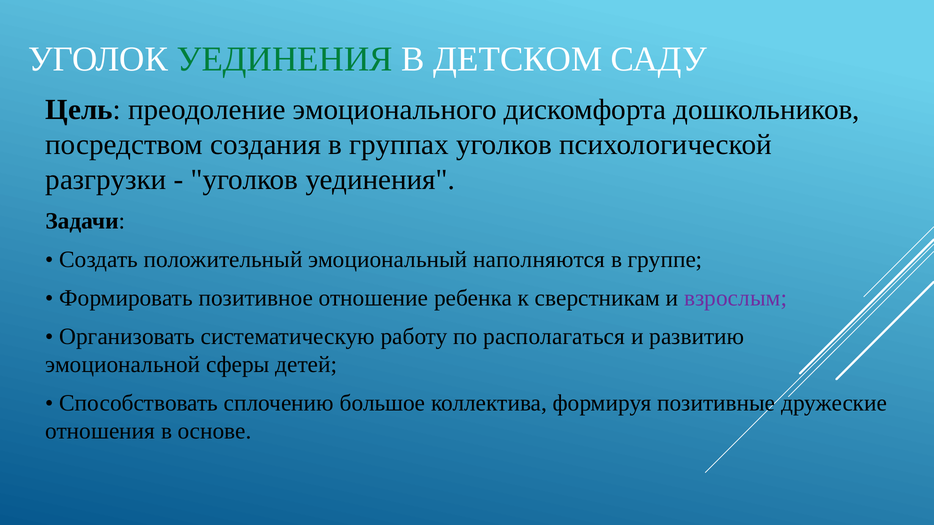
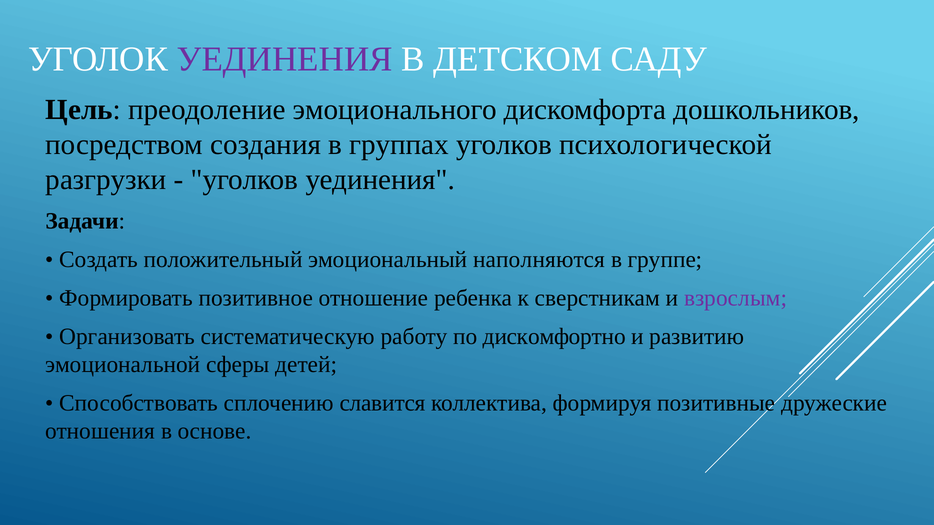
УЕДИНЕНИЯ colour: green -> purple (285, 59)
располагаться: располагаться -> дискомфортно (554, 337)
большое: большое -> славится (383, 403)
